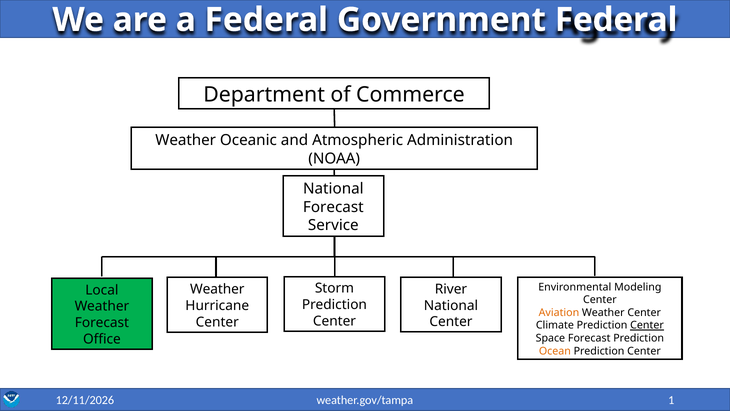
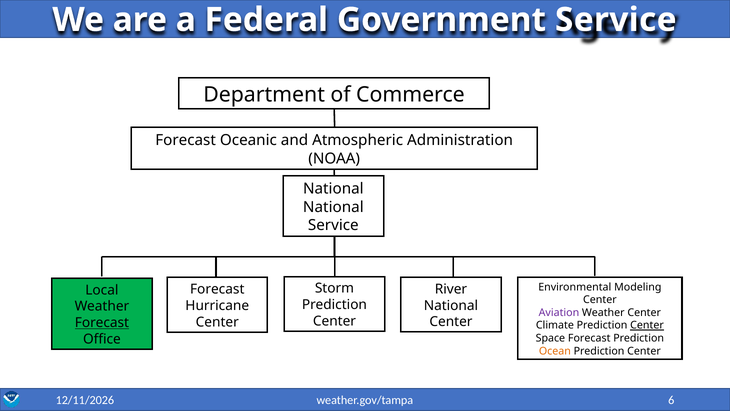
Government Federal: Federal -> Service (616, 20)
Weather: Weather -> Forecast (186, 140)
Forecast: Forecast -> National (333, 207)
Weather: Weather -> Forecast (217, 289)
Aviation colour: orange -> purple (559, 312)
Forecast underline: none -> present (102, 323)
1: 1 -> 6 (671, 400)
